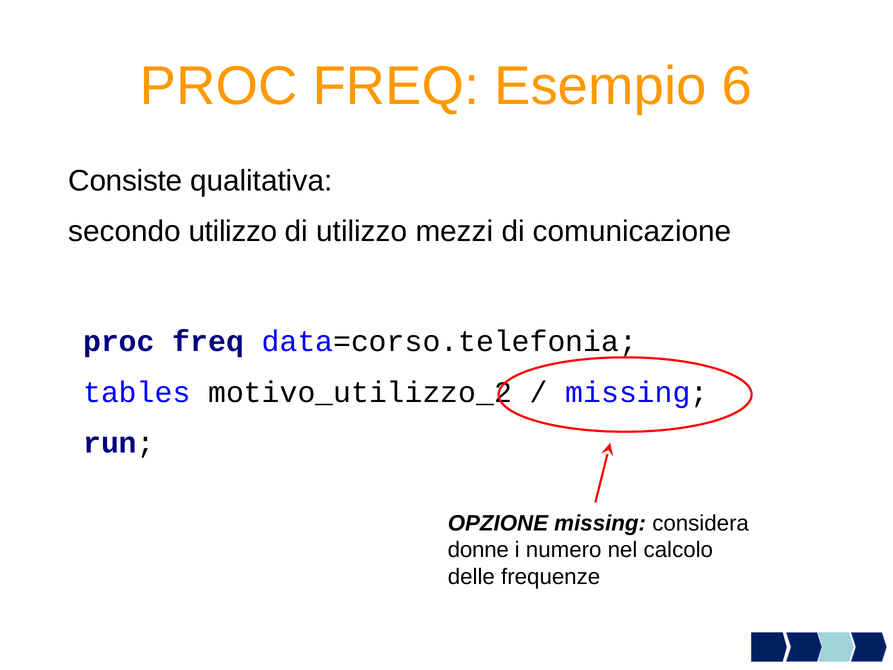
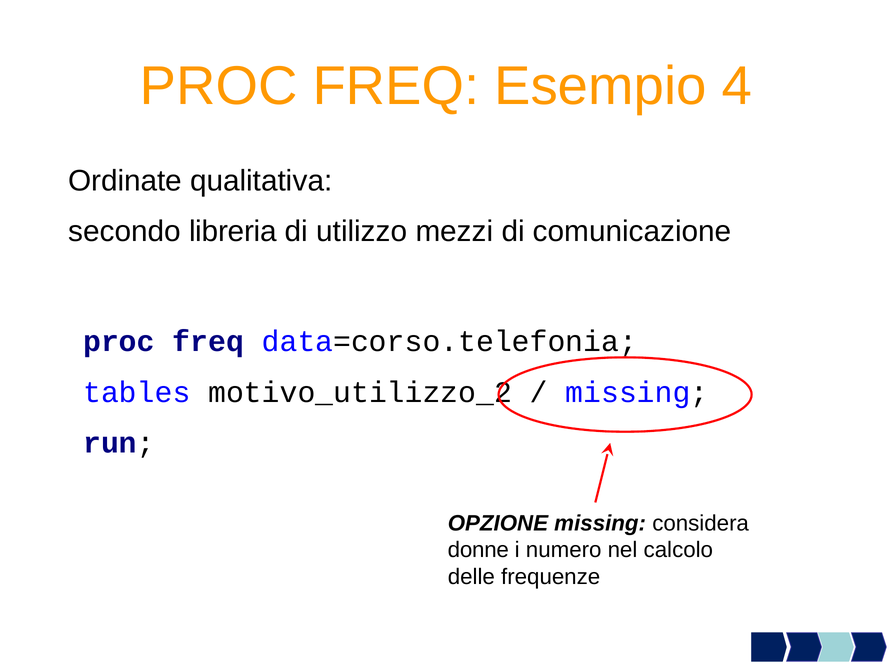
6: 6 -> 4 (737, 86)
Consiste: Consiste -> Ordinate (125, 181)
secondo utilizzo: utilizzo -> libreria (233, 231)
